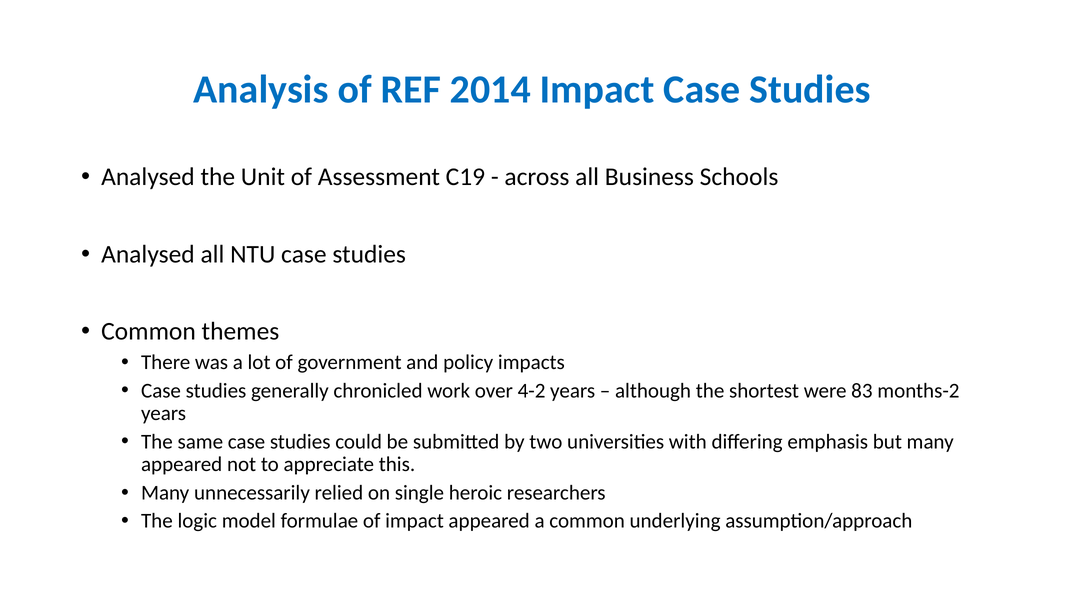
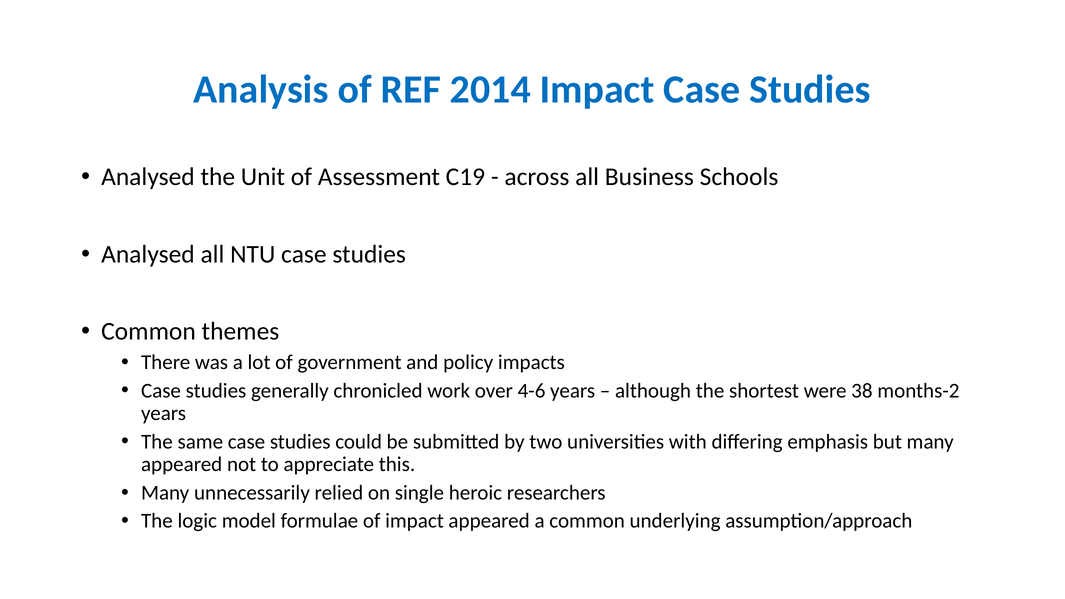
4-2: 4-2 -> 4-6 (532, 391)
83: 83 -> 38 (862, 391)
